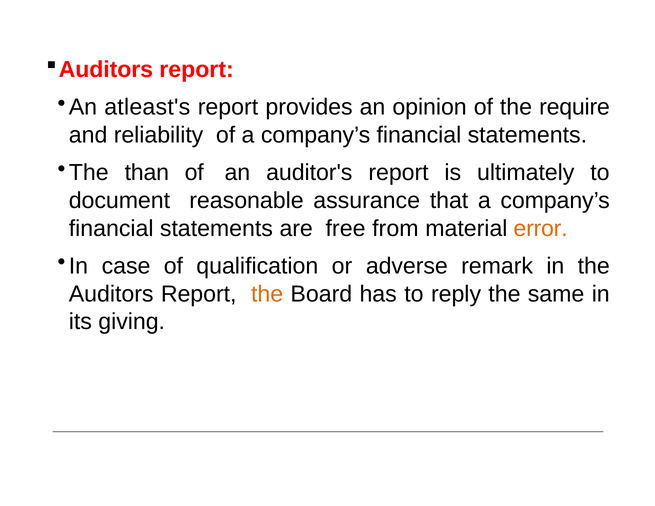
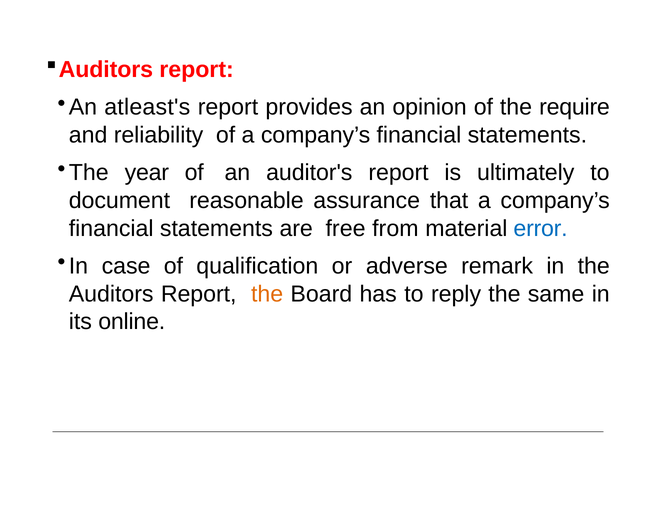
than: than -> year (147, 173)
error colour: orange -> blue (541, 228)
giving: giving -> online (132, 322)
